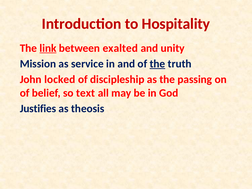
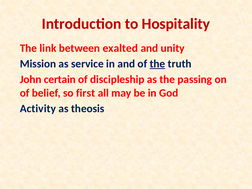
link underline: present -> none (48, 48)
locked: locked -> certain (60, 79)
text: text -> first (86, 93)
Justifies: Justifies -> Activity (38, 109)
